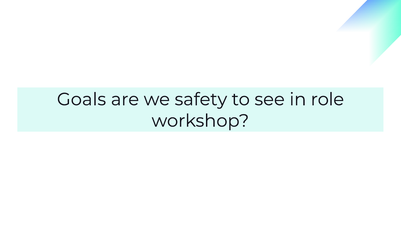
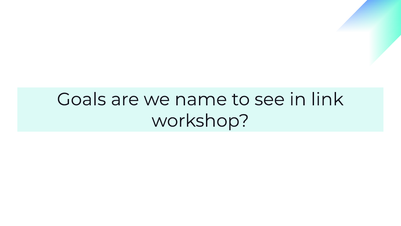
safety: safety -> name (201, 99)
role: role -> link (327, 99)
